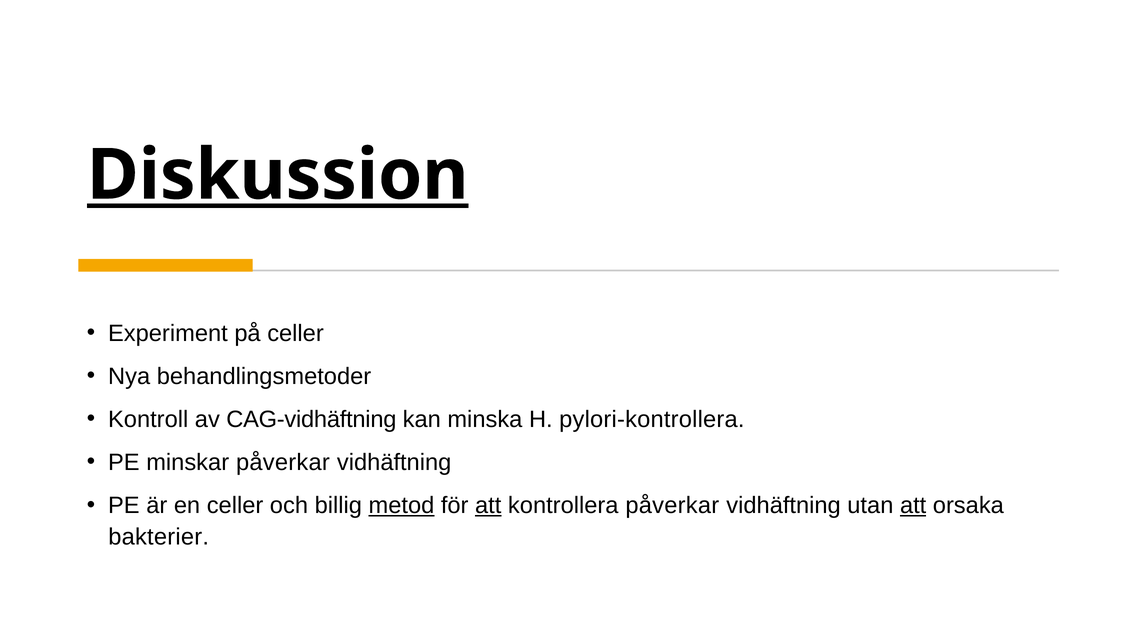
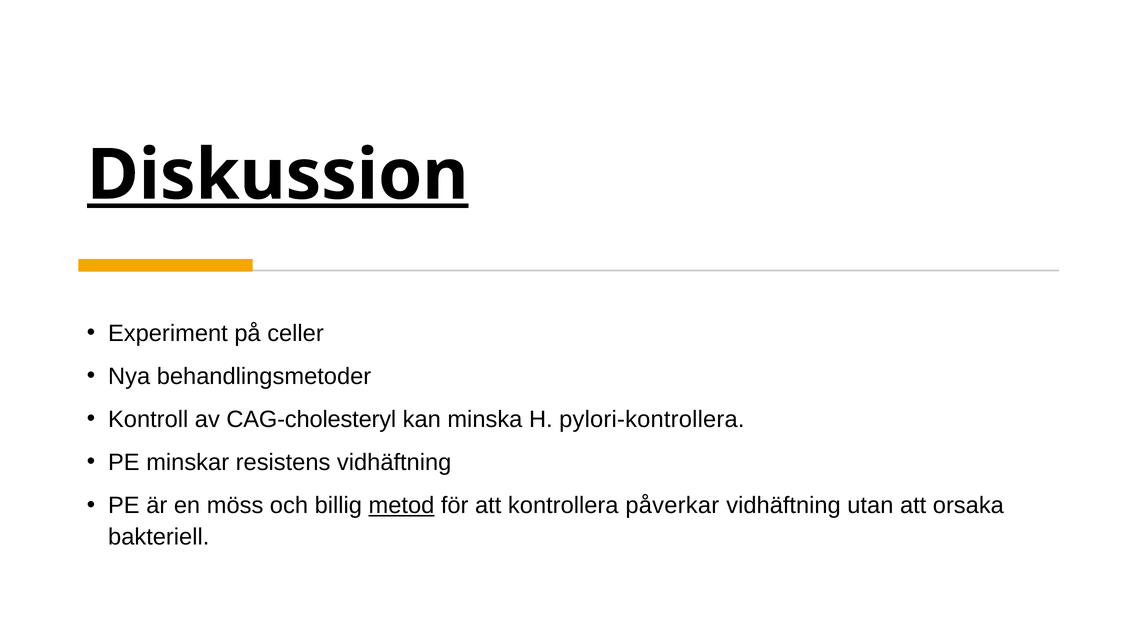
CAG-vidhäftning: CAG-vidhäftning -> CAG-cholesteryl (311, 420)
minskar påverkar: påverkar -> resistens (283, 463)
en celler: celler -> möss (235, 506)
att underline: present -> none (488, 506)
att underline: present -> none (913, 506)
bakterier: bakterier -> bakteriell (159, 537)
